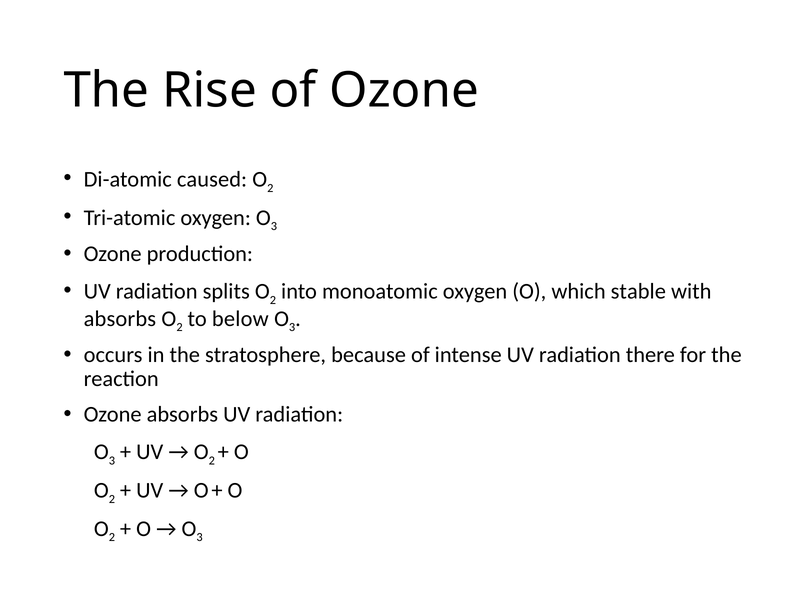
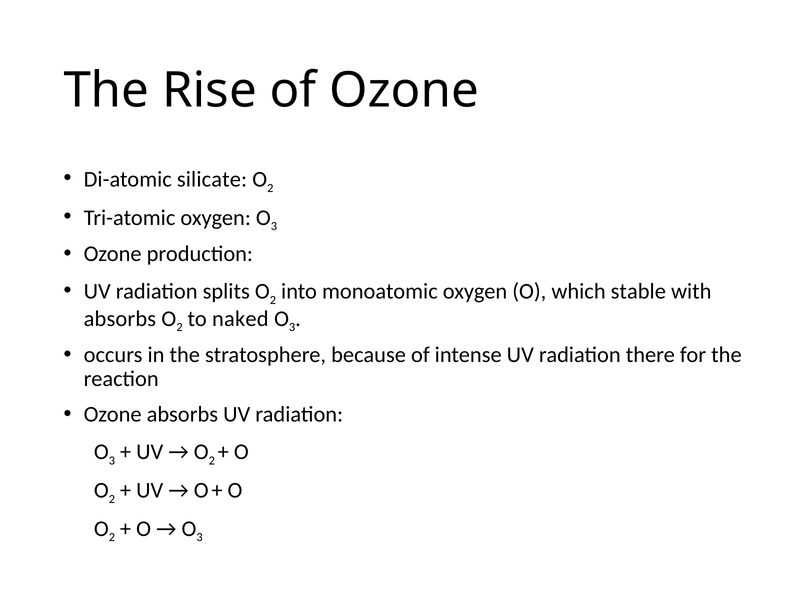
caused: caused -> silicate (212, 179)
below: below -> naked (240, 319)
